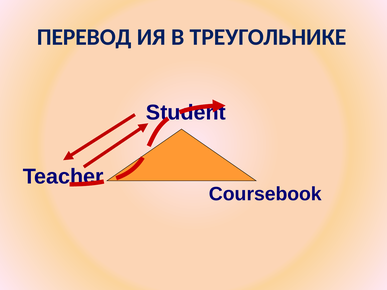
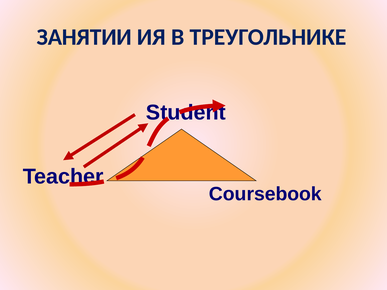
ПЕРЕВОД: ПЕРЕВОД -> ЗАНЯТИИ (84, 37)
